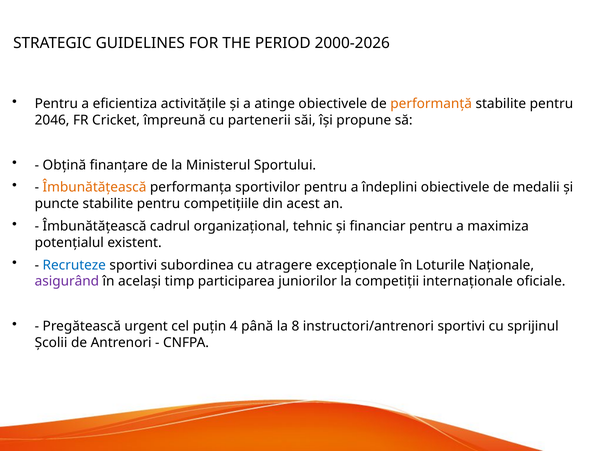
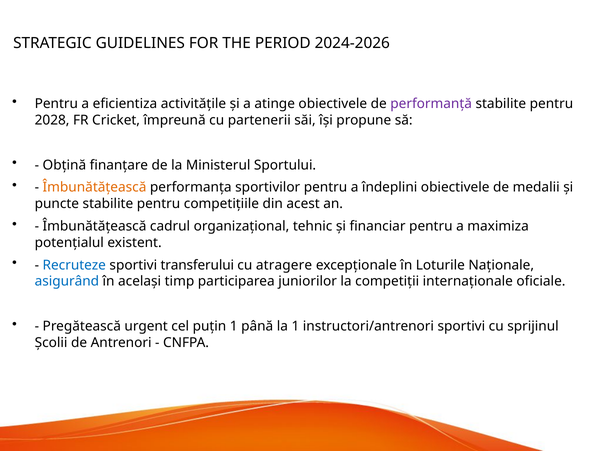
2000-2026: 2000-2026 -> 2024-2026 (352, 43)
performanță colour: orange -> purple (431, 104)
2046: 2046 -> 2028 (52, 120)
subordinea: subordinea -> transferului (197, 265)
asigurând colour: purple -> blue (67, 281)
puțin 4: 4 -> 1 (234, 326)
la 8: 8 -> 1 (295, 326)
